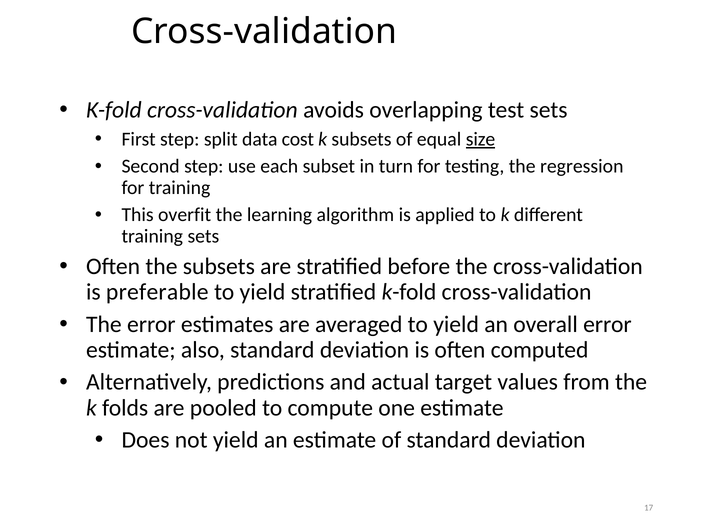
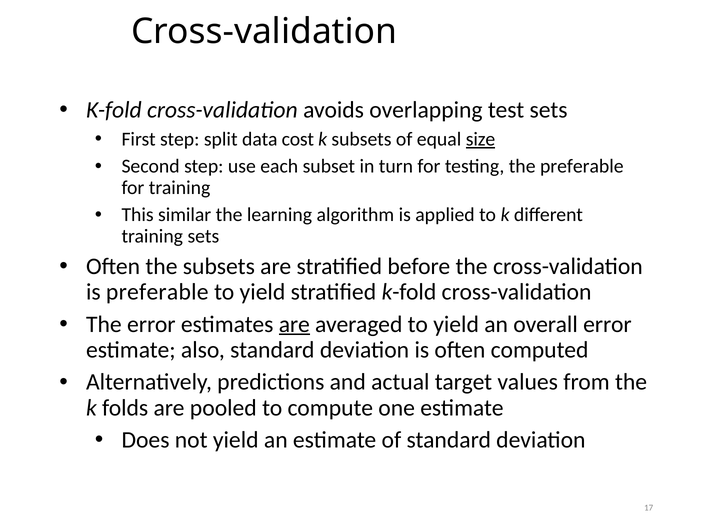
the regression: regression -> preferable (582, 166)
overfit: overfit -> similar (185, 215)
are underline: none -> present (294, 324)
